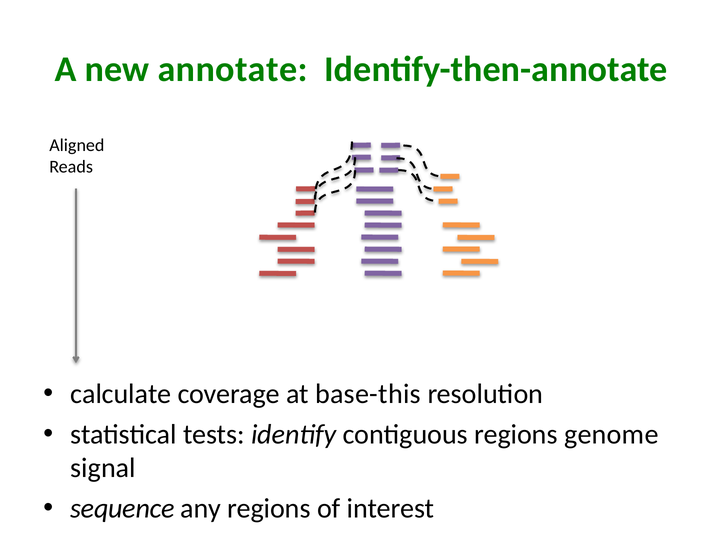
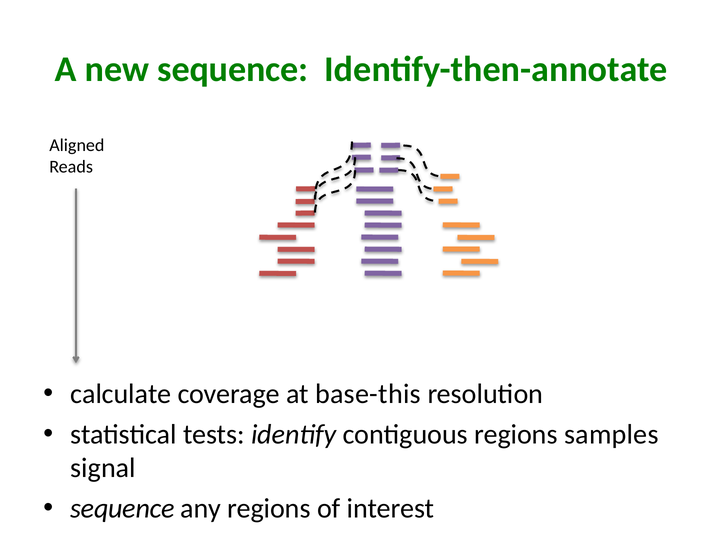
new annotate: annotate -> sequence (233, 69)
genome: genome -> samples (611, 435)
